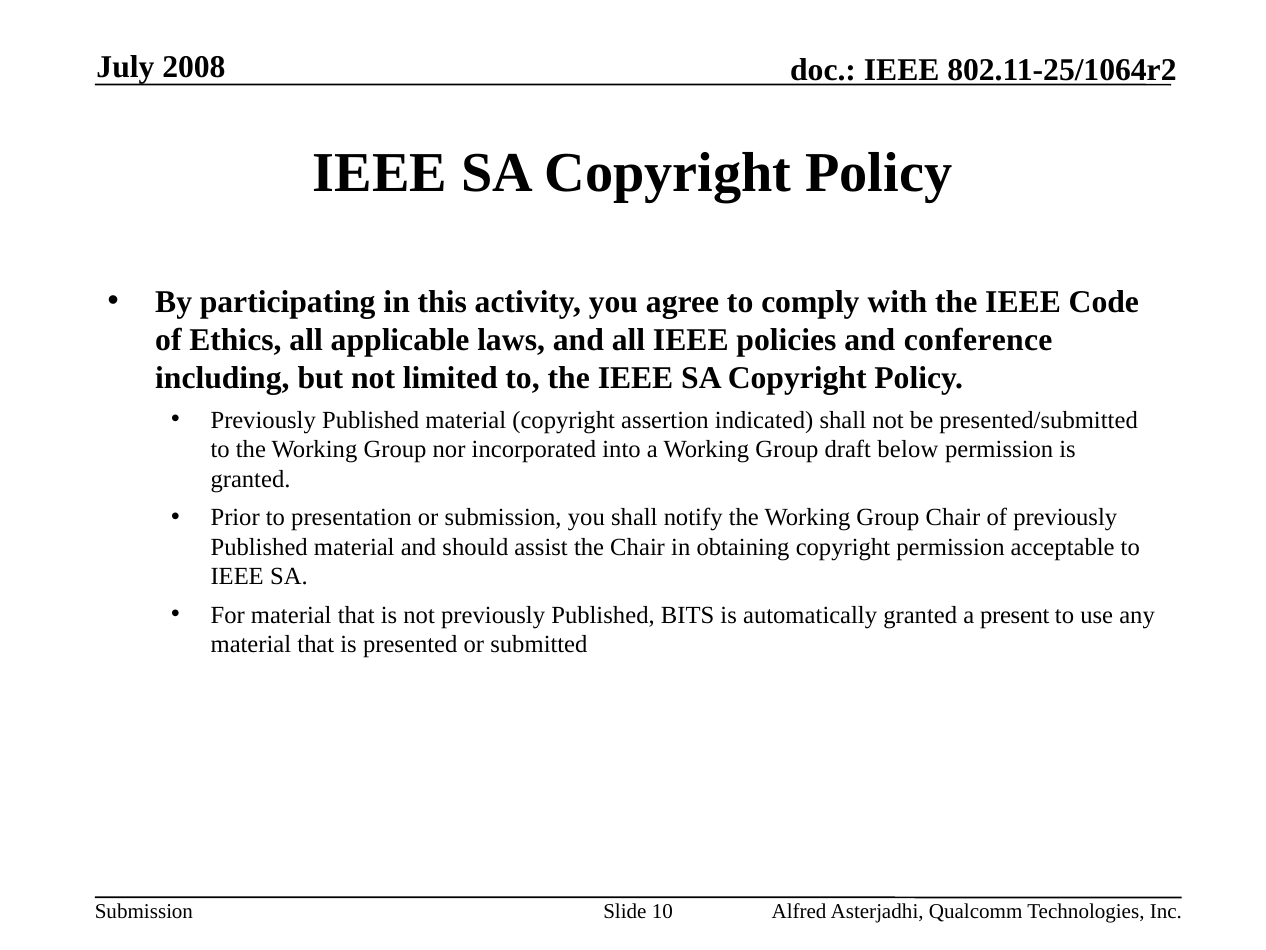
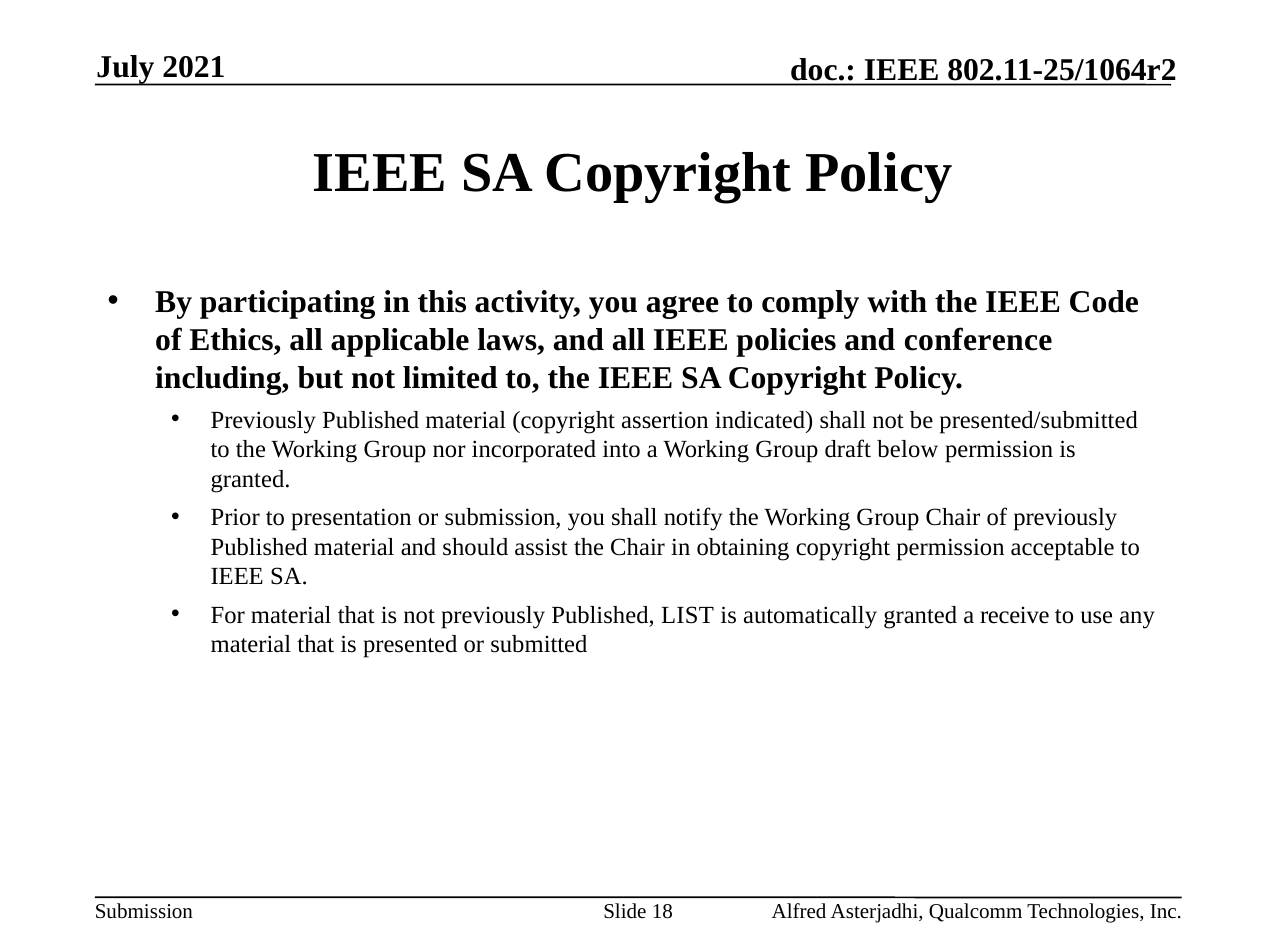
2008: 2008 -> 2021 (194, 67)
BITS: BITS -> LIST (687, 615)
present: present -> receive (1015, 615)
10: 10 -> 18 (662, 911)
